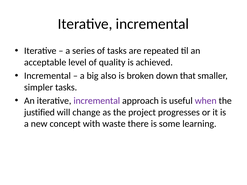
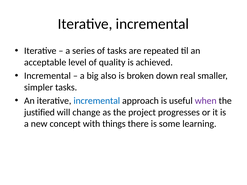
that: that -> real (188, 76)
incremental colour: purple -> blue (97, 101)
waste: waste -> things (114, 124)
